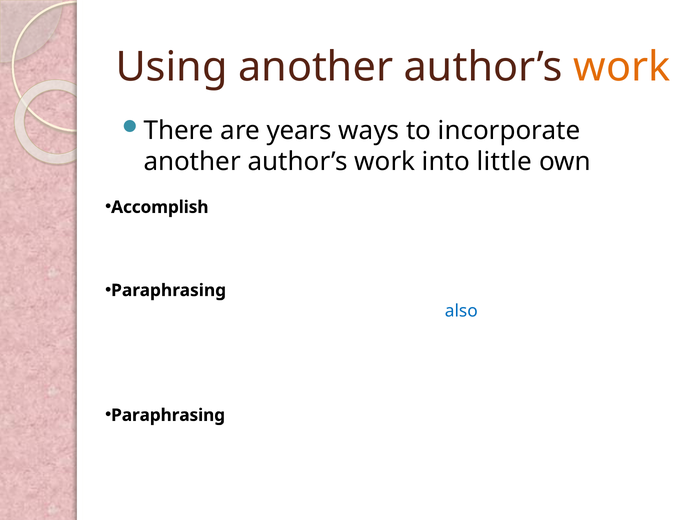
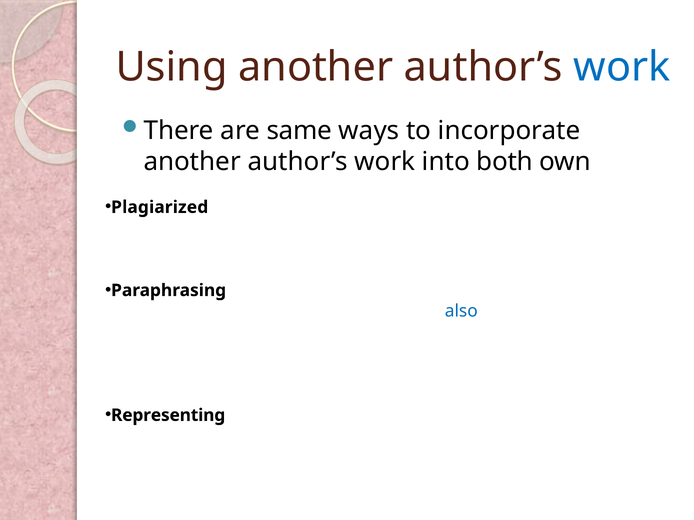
work colour: orange -> blue (622, 67)
years: years -> same (299, 131)
little: little -> both (505, 162)
Accomplish: Accomplish -> Plagiarized (160, 207)
Paraphrasing: Paraphrasing -> Representing (168, 416)
